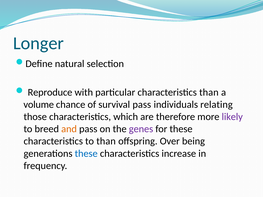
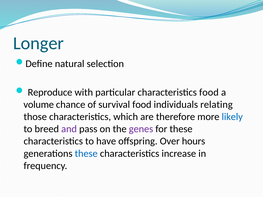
characteristics than: than -> food (209, 92)
survival pass: pass -> food (142, 105)
likely colour: purple -> blue (232, 117)
and colour: orange -> purple (69, 129)
to than: than -> have (106, 141)
being: being -> hours (194, 141)
